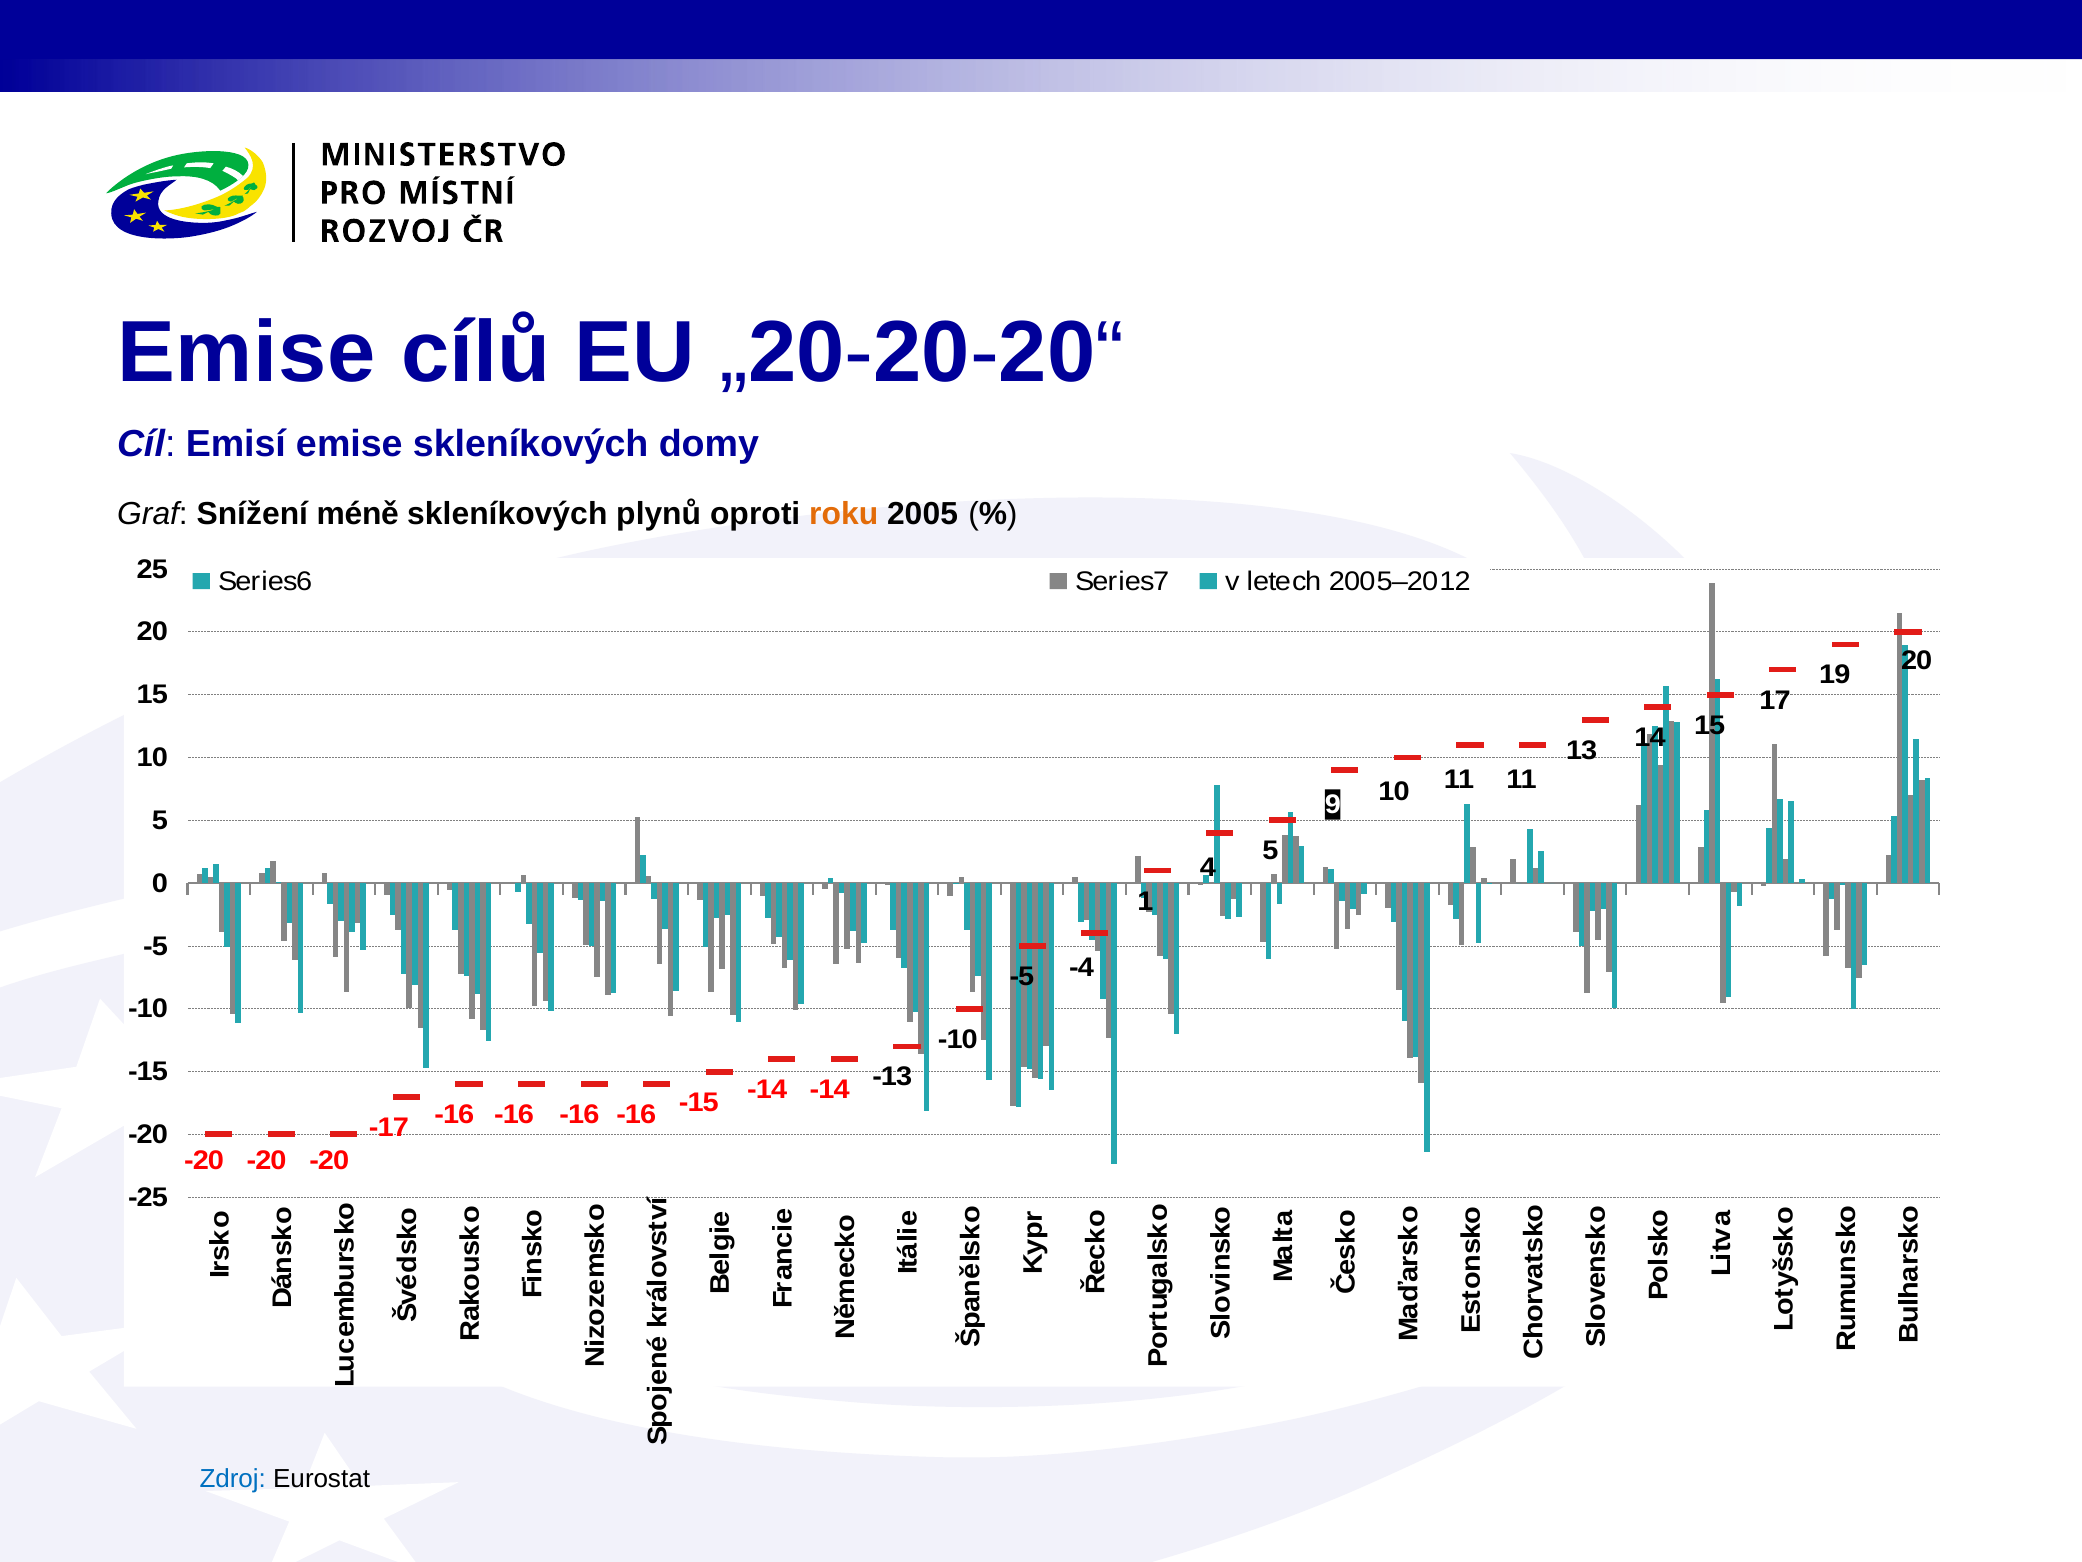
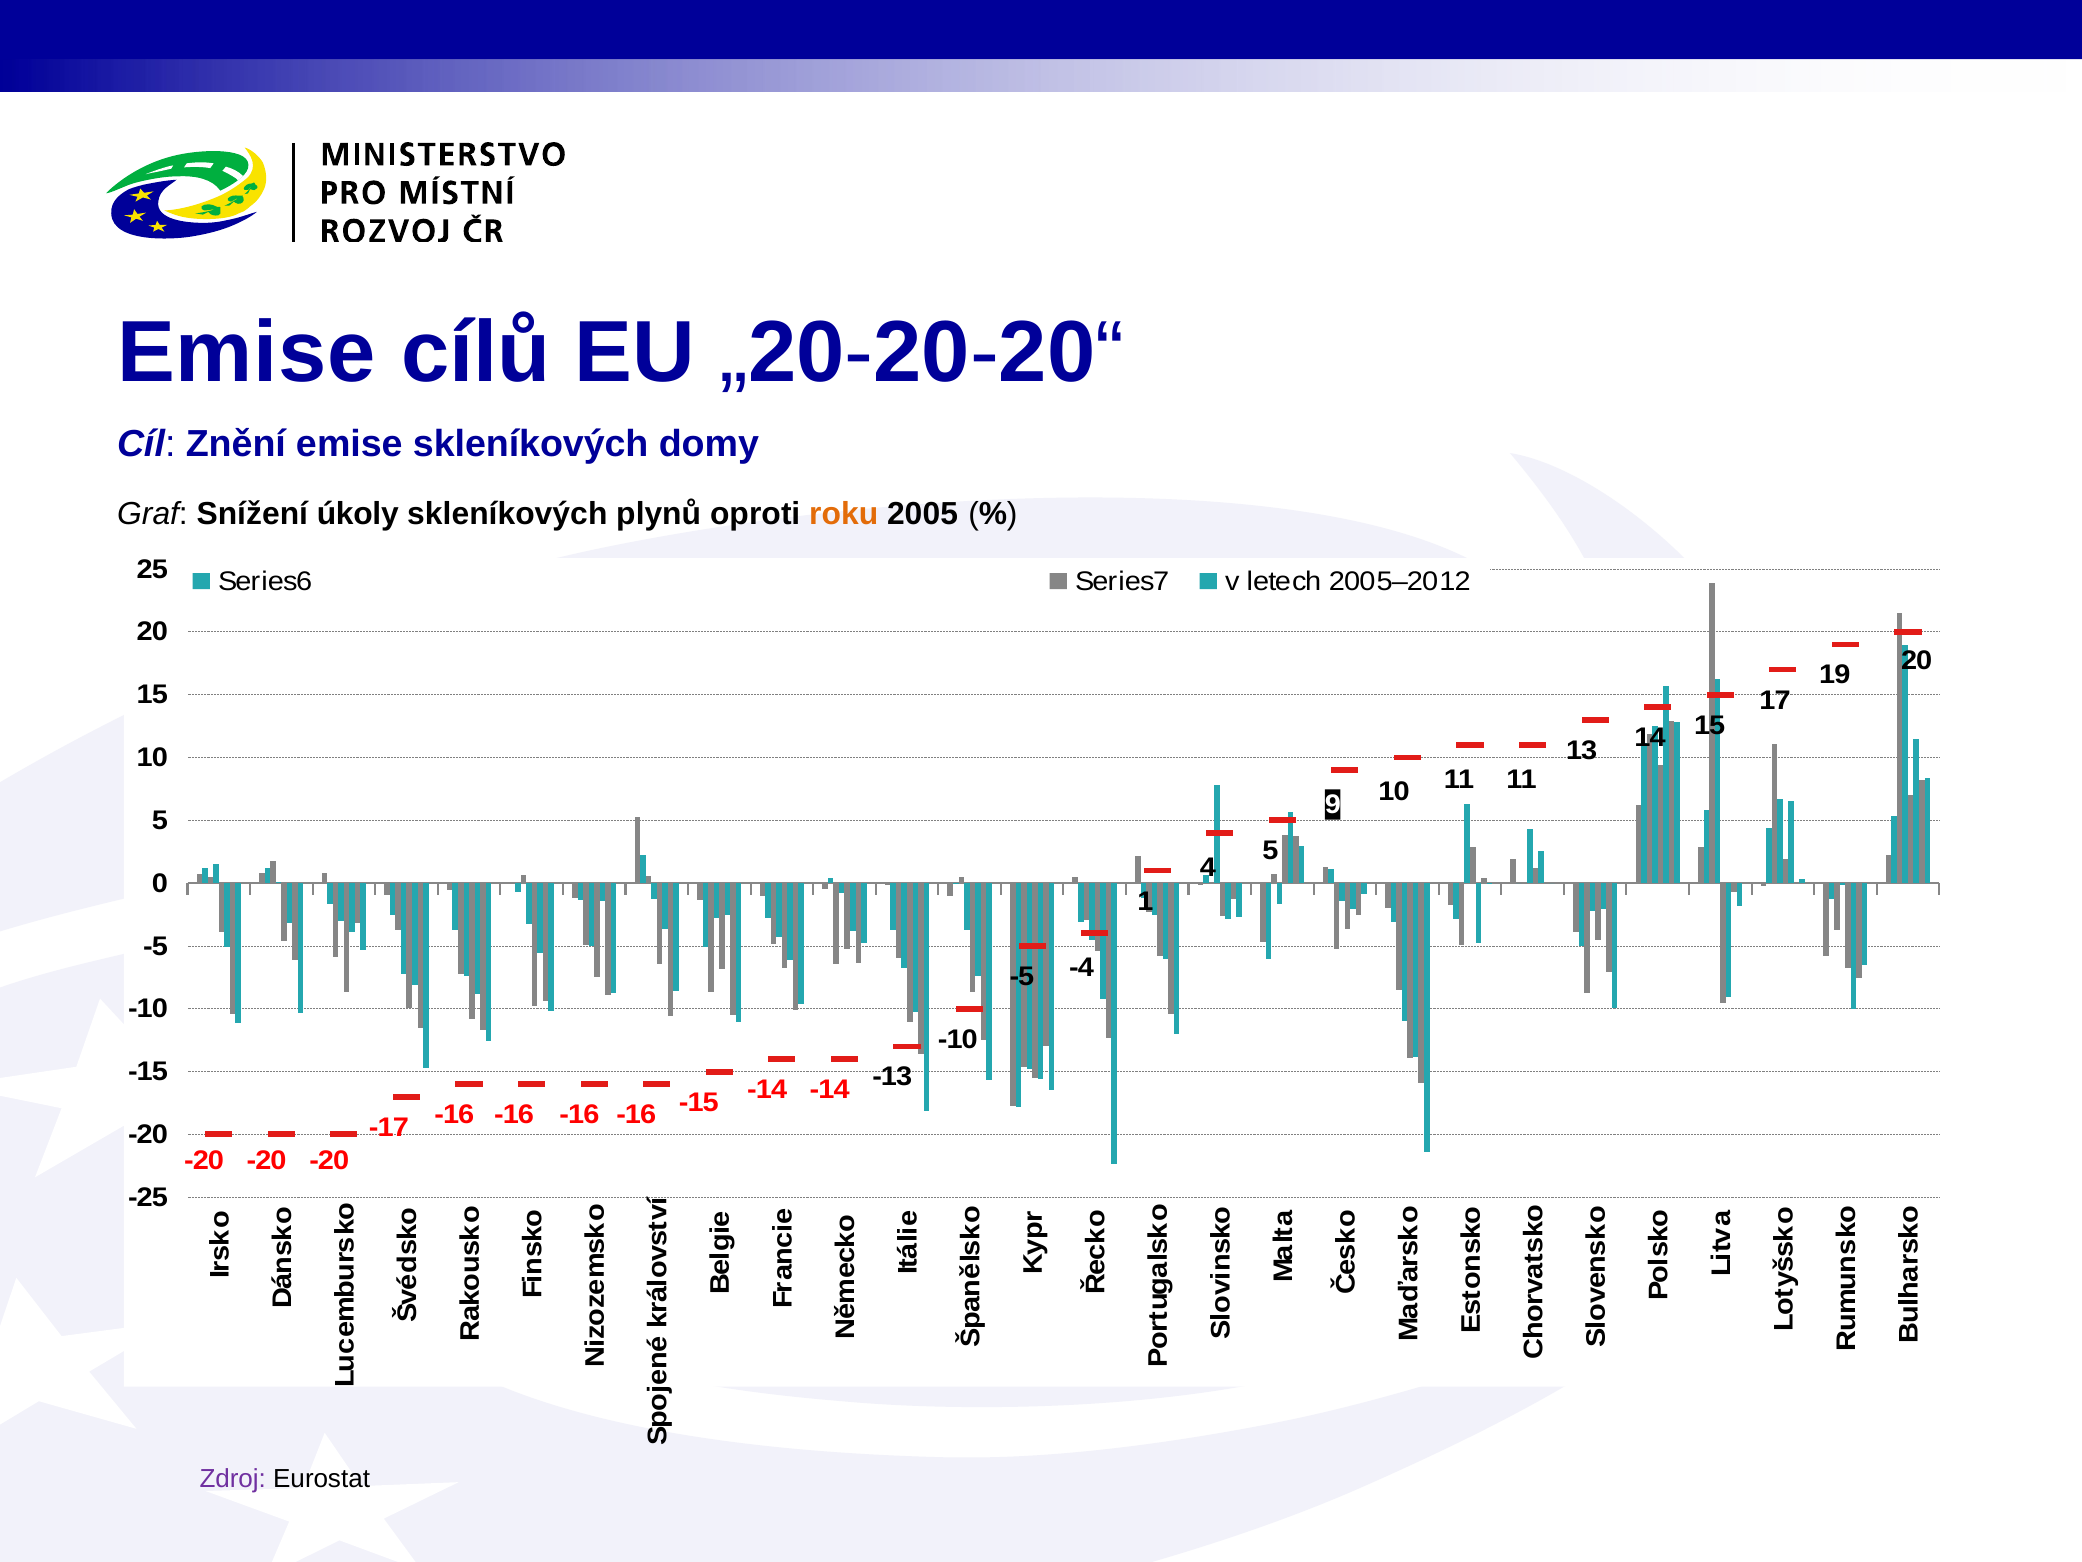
Emisí: Emisí -> Znění (236, 444)
méně: méně -> úkoly (358, 514)
Zdroj colour: blue -> purple (233, 1478)
